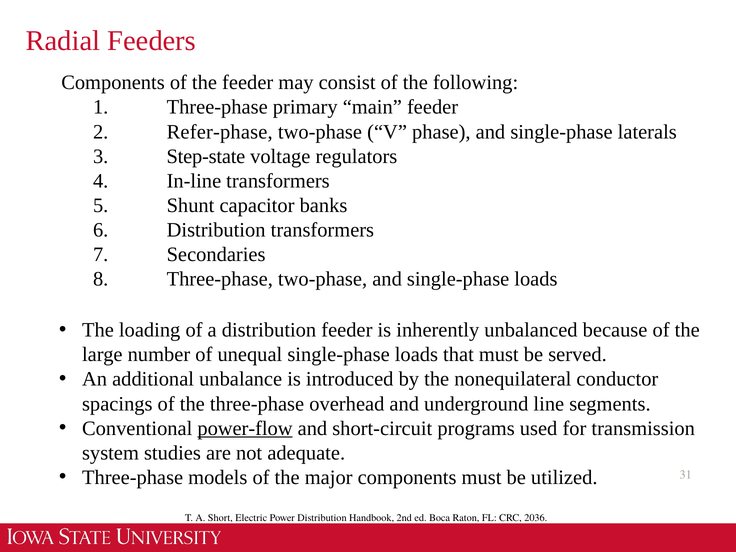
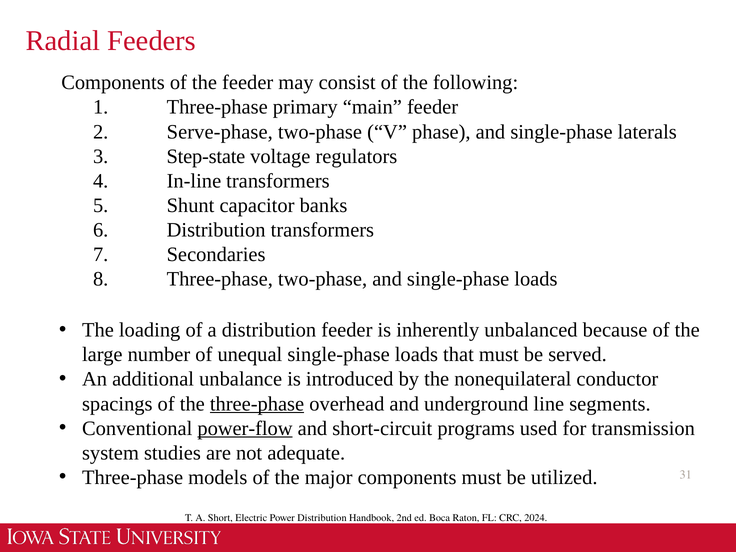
Refer-phase: Refer-phase -> Serve-phase (220, 132)
three-phase underline: none -> present (257, 404)
2036: 2036 -> 2024 (536, 518)
